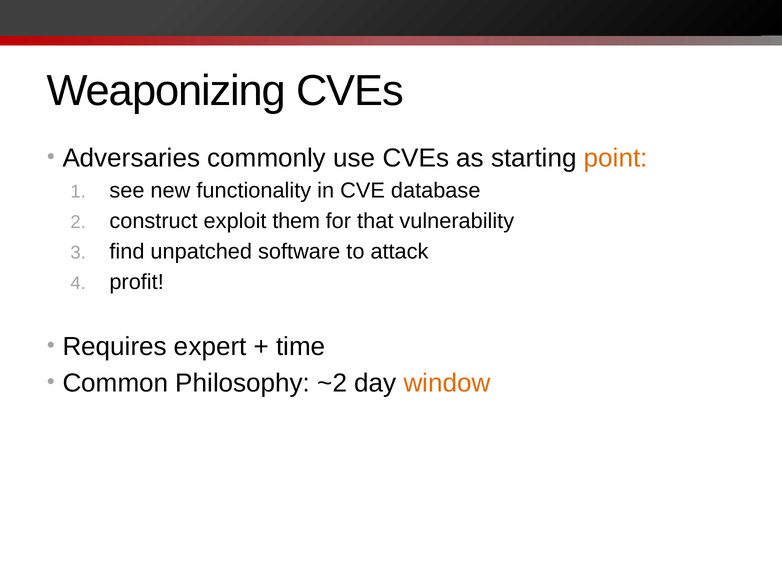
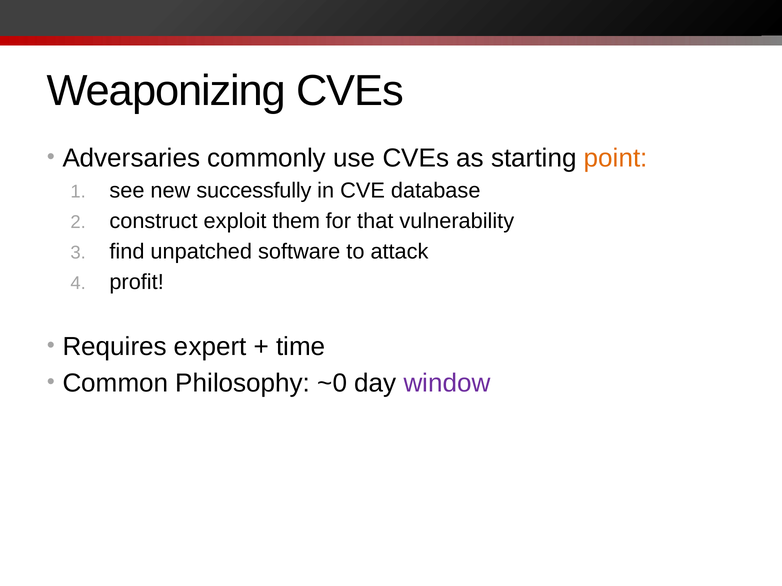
functionality: functionality -> successfully (254, 191)
~2: ~2 -> ~0 (332, 383)
window colour: orange -> purple (447, 383)
